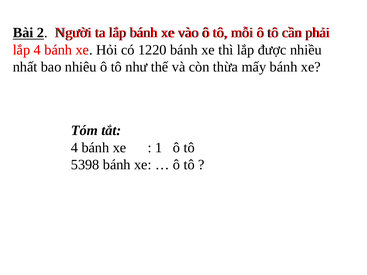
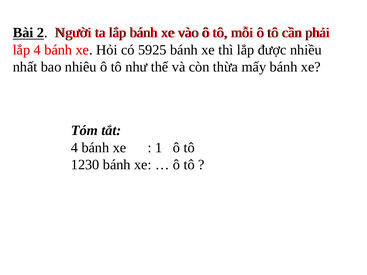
1220: 1220 -> 5925 (152, 50)
5398: 5398 -> 1230 (85, 165)
